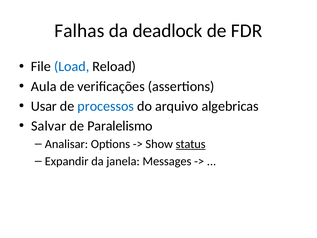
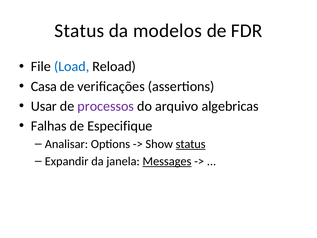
Falhas: Falhas -> Status (79, 31)
deadlock: deadlock -> modelos (167, 31)
Aula: Aula -> Casa (44, 86)
processos colour: blue -> purple (106, 106)
Salvar: Salvar -> Falhas (49, 126)
Paralelismo: Paralelismo -> Especifique (120, 126)
Messages underline: none -> present (167, 161)
